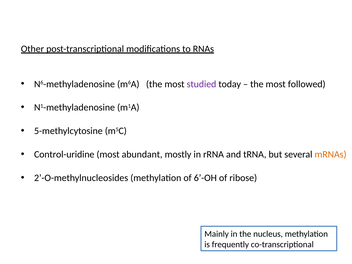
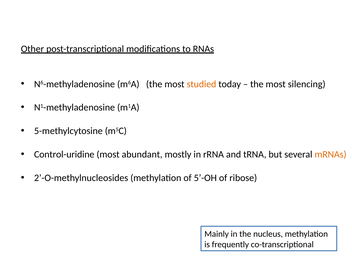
studied colour: purple -> orange (201, 84)
followed: followed -> silencing (307, 84)
6’-OH: 6’-OH -> 5’-OH (205, 178)
